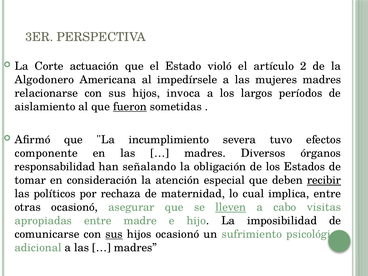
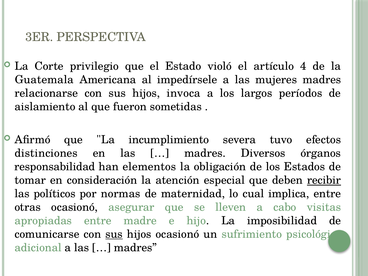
actuación: actuación -> privilegio (94, 66)
2: 2 -> 4 (303, 66)
Algodonero: Algodonero -> Guatemala (44, 80)
fueron underline: present -> none (130, 107)
componente: componente -> distinciones (46, 153)
señalando: señalando -> elementos (149, 167)
rechaza: rechaza -> normas (121, 194)
lleven underline: present -> none (231, 207)
